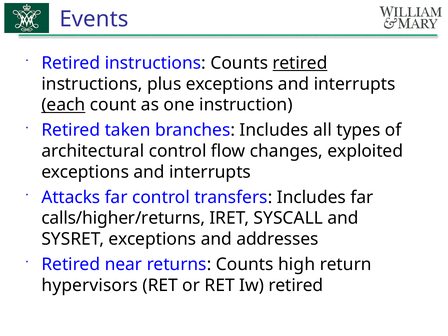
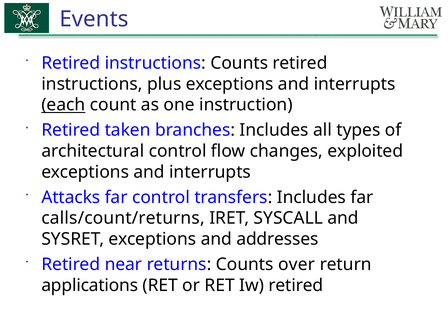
retired underline: present -> none (300, 63)
calls/higher/returns: calls/higher/returns -> calls/count/returns (123, 218)
high: high -> over (297, 264)
hypervisors: hypervisors -> applications (90, 285)
